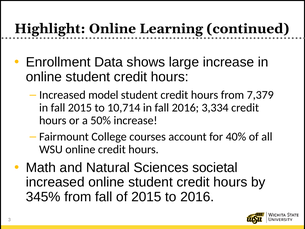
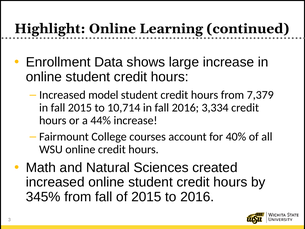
50%: 50% -> 44% (101, 120)
societal: societal -> created (215, 167)
